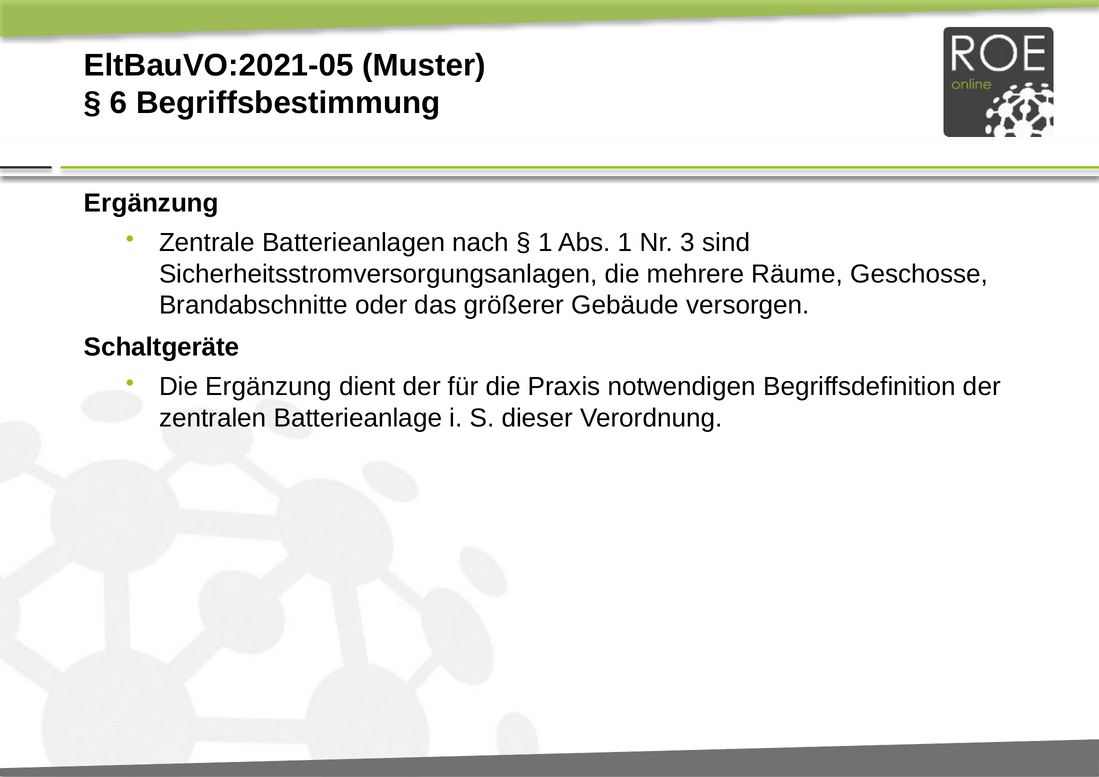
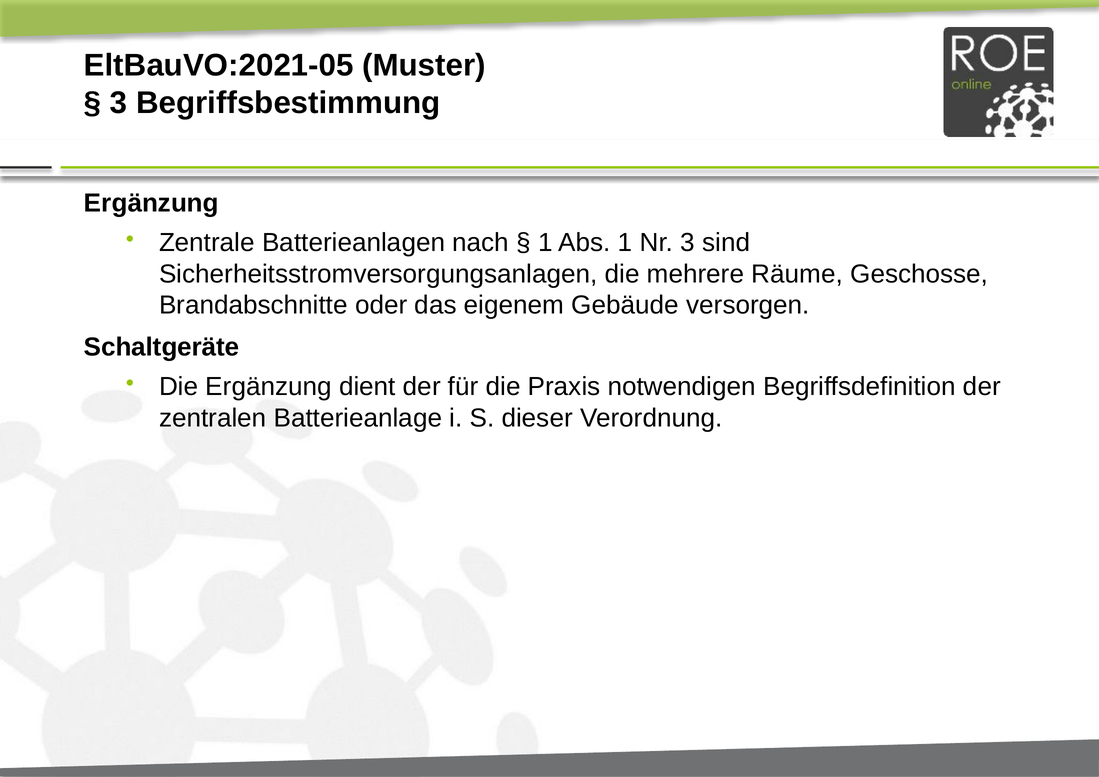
6: 6 -> 3 (119, 103)
größerer: größerer -> eigenem (514, 305)
